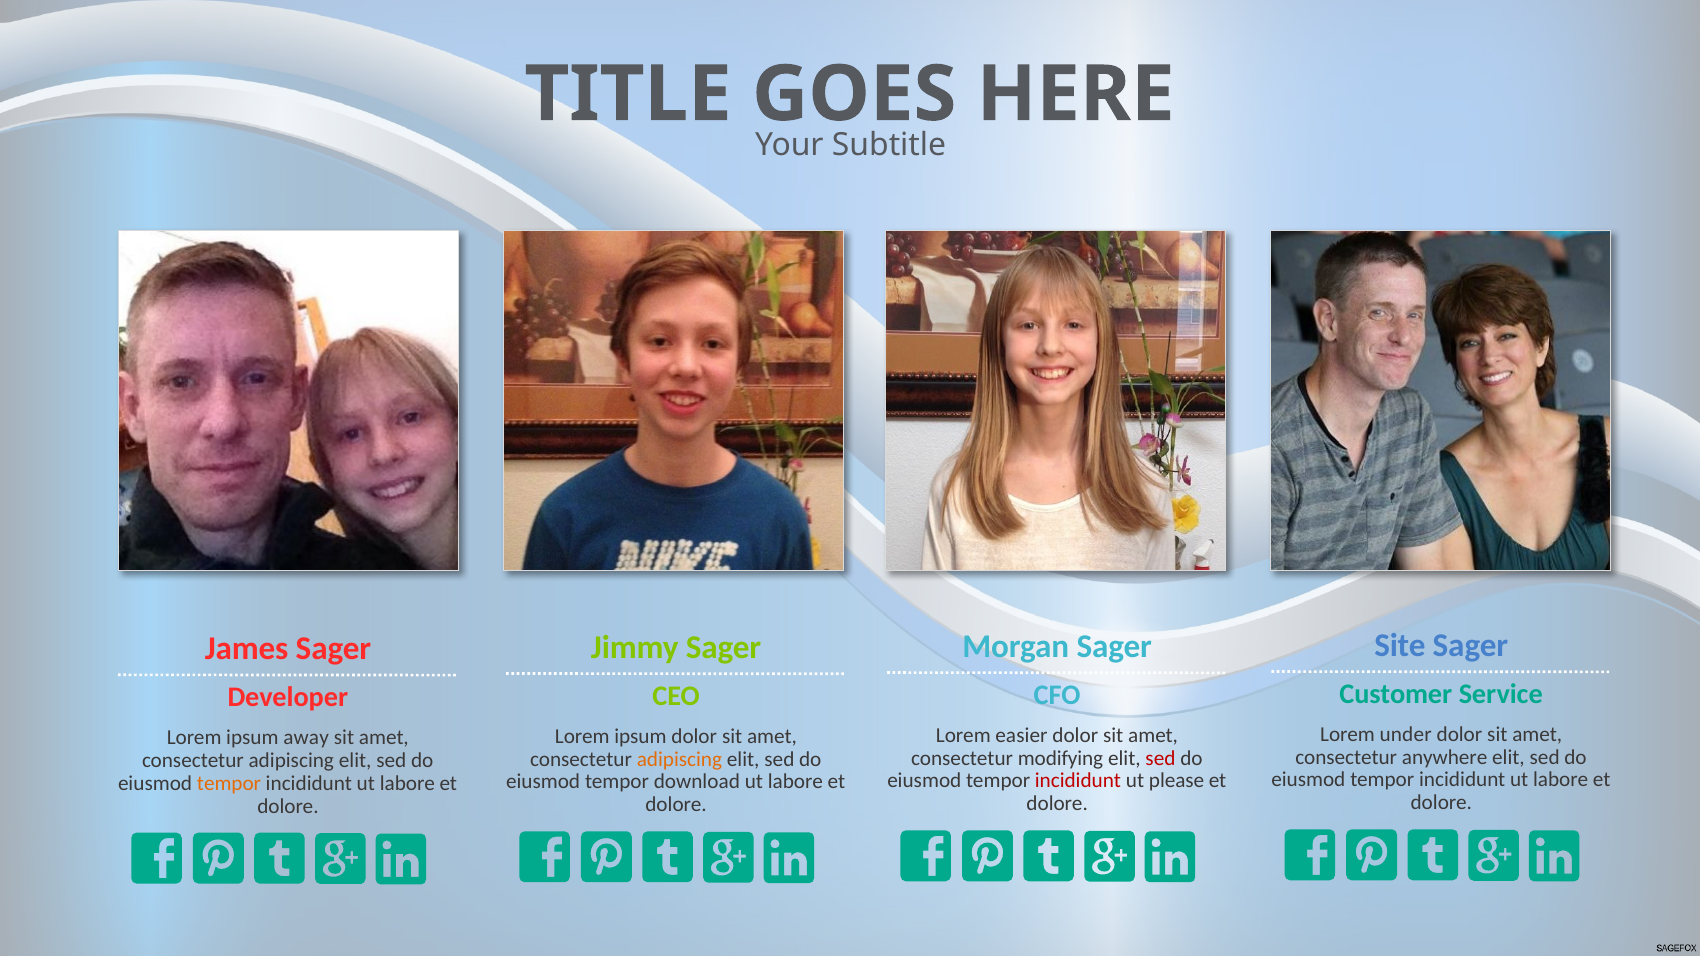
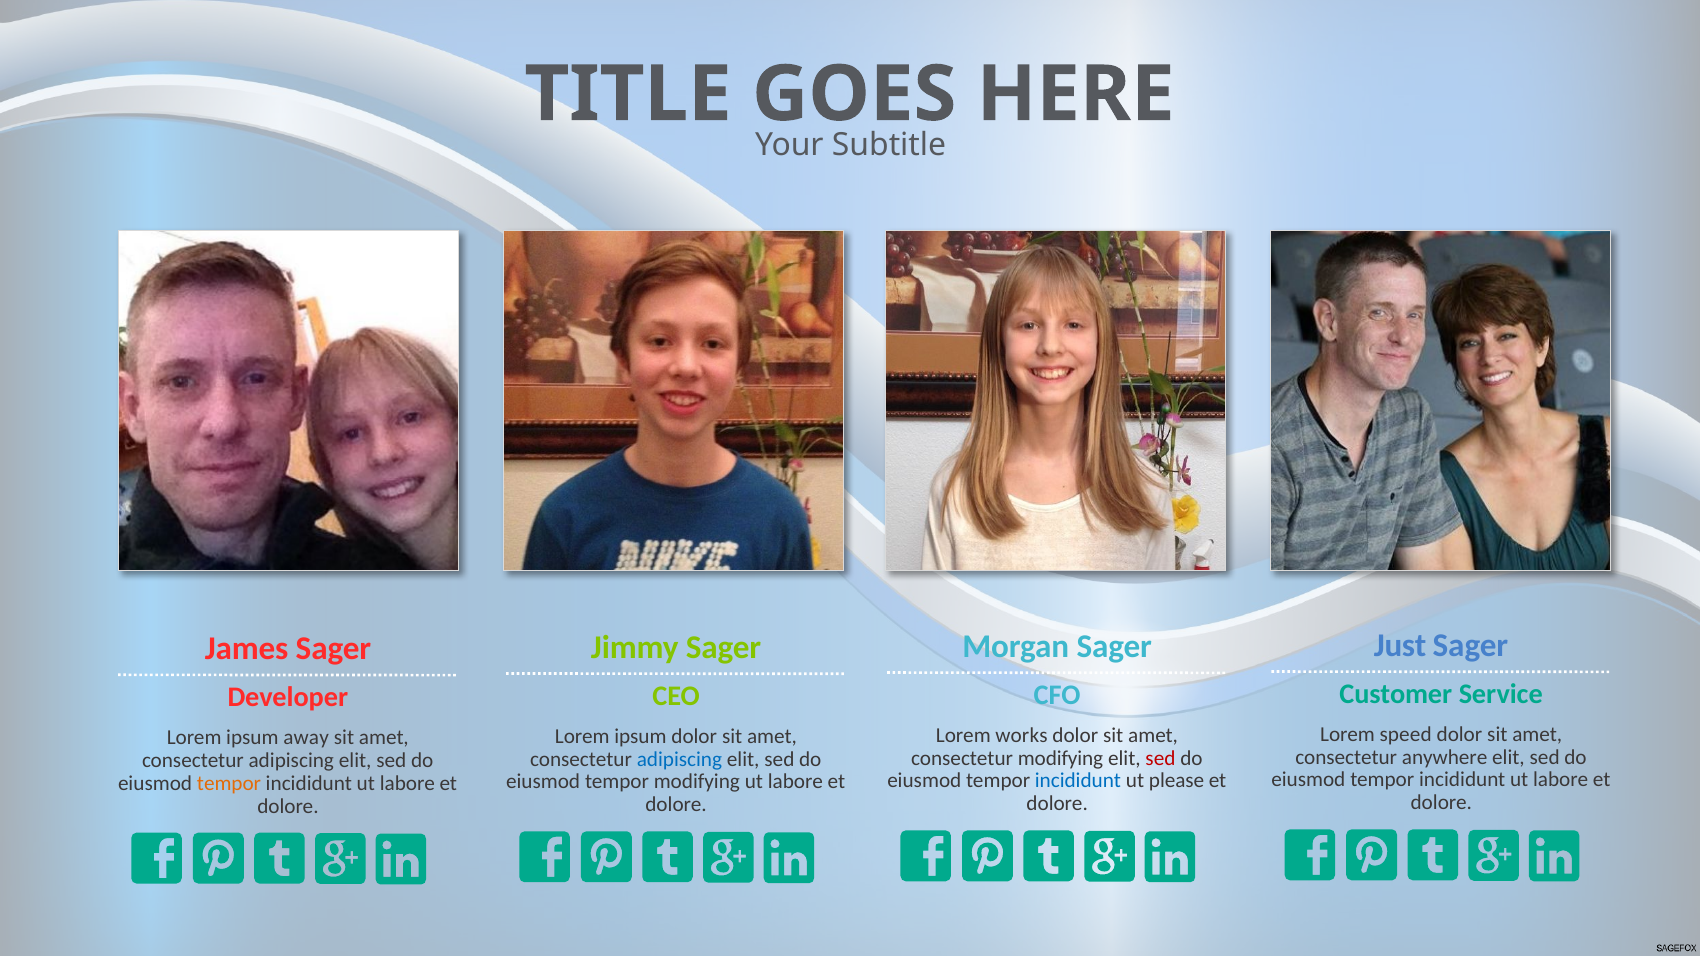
Site: Site -> Just (1400, 645)
under: under -> speed (1406, 734)
easier: easier -> works (1021, 735)
adipiscing colour: orange -> blue (679, 759)
incididunt colour: red -> blue (1078, 781)
tempor download: download -> modifying (697, 782)
